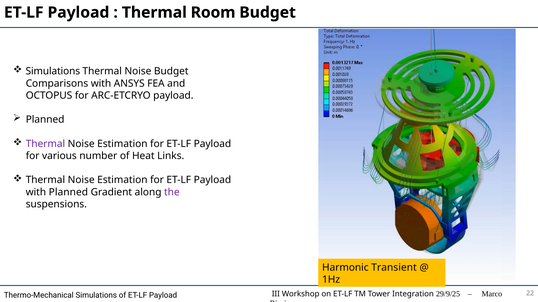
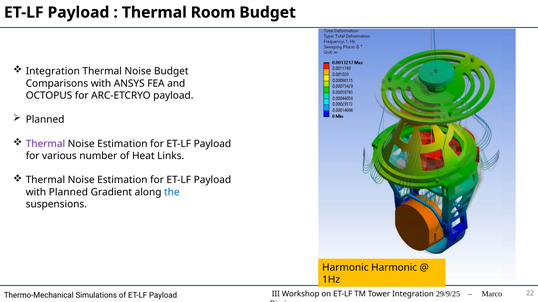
Simulations: Simulations -> Integration (53, 71)
the colour: purple -> blue (172, 192)
Harmonic Transient: Transient -> Harmonic (394, 268)
